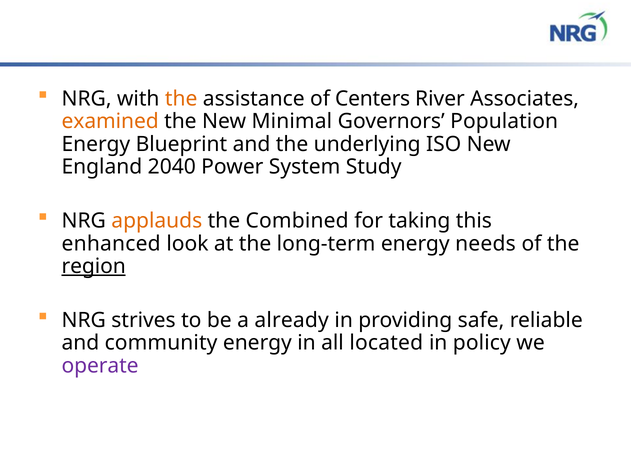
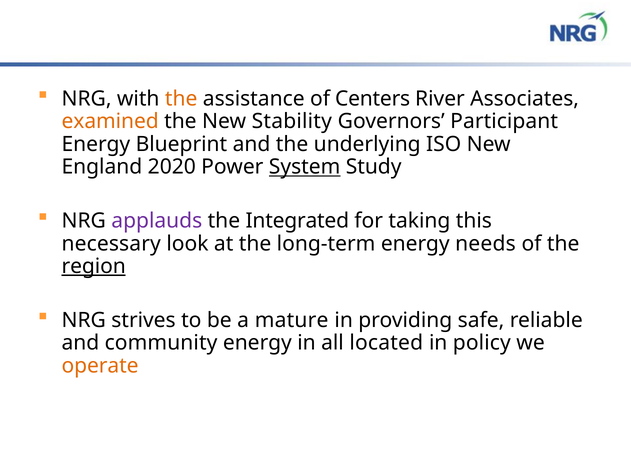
Minimal: Minimal -> Stability (292, 121)
Population: Population -> Participant (504, 121)
2040: 2040 -> 2020 (172, 167)
System underline: none -> present (305, 167)
applauds colour: orange -> purple (157, 220)
Combined: Combined -> Integrated (297, 220)
enhanced: enhanced -> necessary (111, 243)
already: already -> mature (292, 320)
operate colour: purple -> orange (100, 365)
